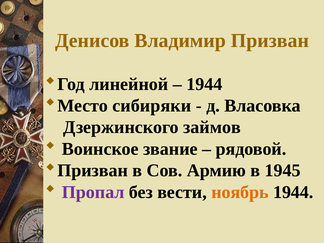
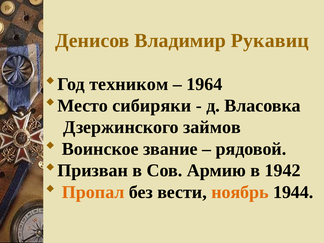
Владимир Призван: Призван -> Рукавиц (270, 41)
линейной: линейной -> техником (129, 84)
1944: 1944 -> 1964 (204, 84)
1945: 1945 -> 1942 (283, 171)
Пропал colour: purple -> orange (93, 192)
